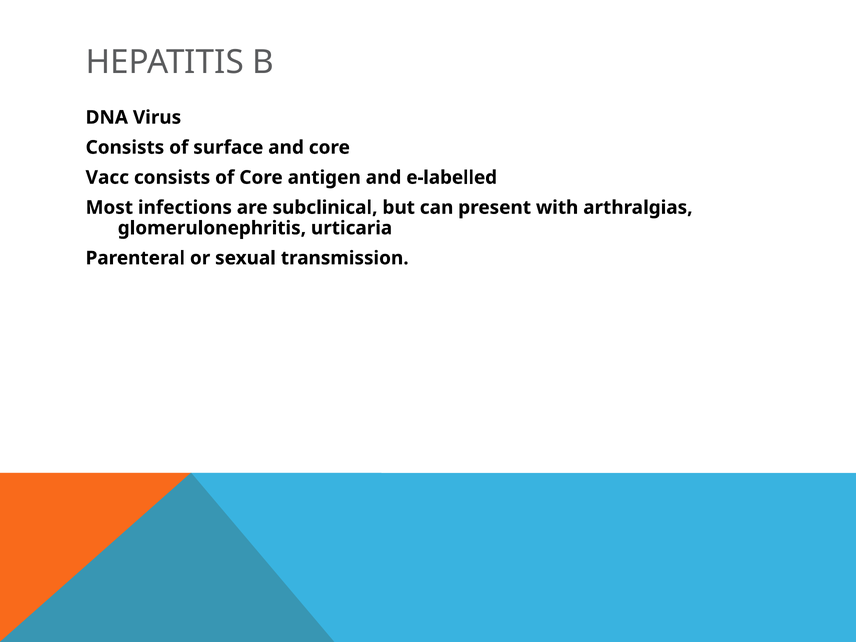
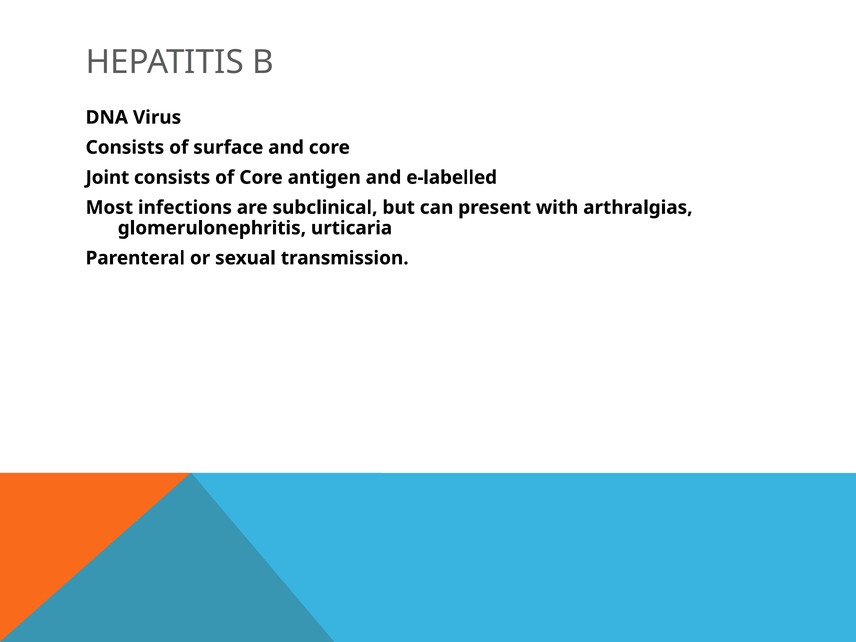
Vacc: Vacc -> Joint (107, 177)
